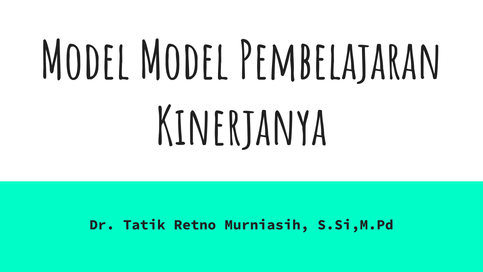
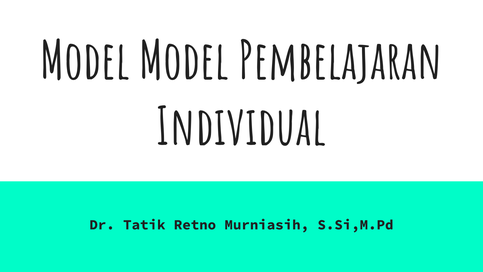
Kinerjanya: Kinerjanya -> Individual (241, 128)
